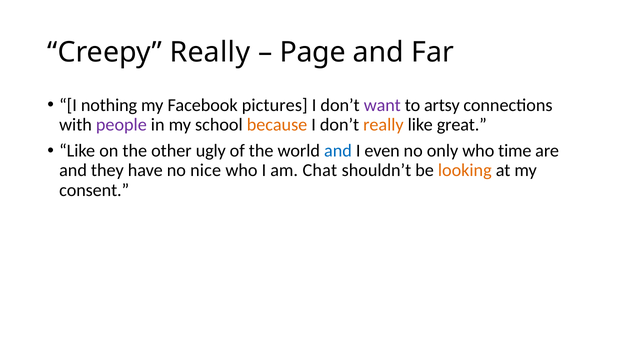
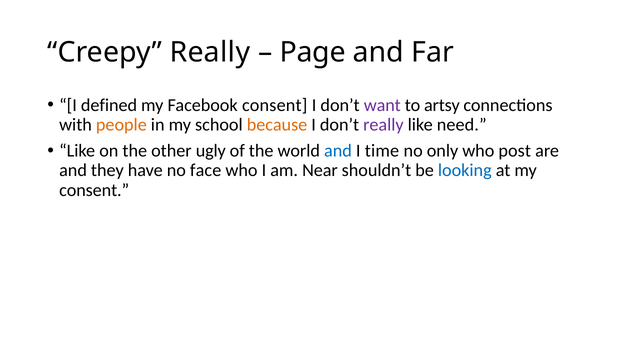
nothing: nothing -> defined (109, 105)
Facebook pictures: pictures -> consent (275, 105)
people colour: purple -> orange (121, 125)
really colour: orange -> purple (383, 125)
great: great -> need (462, 125)
even: even -> time (382, 151)
time: time -> post (515, 151)
nice: nice -> face (206, 171)
Chat: Chat -> Near (320, 171)
looking colour: orange -> blue (465, 171)
